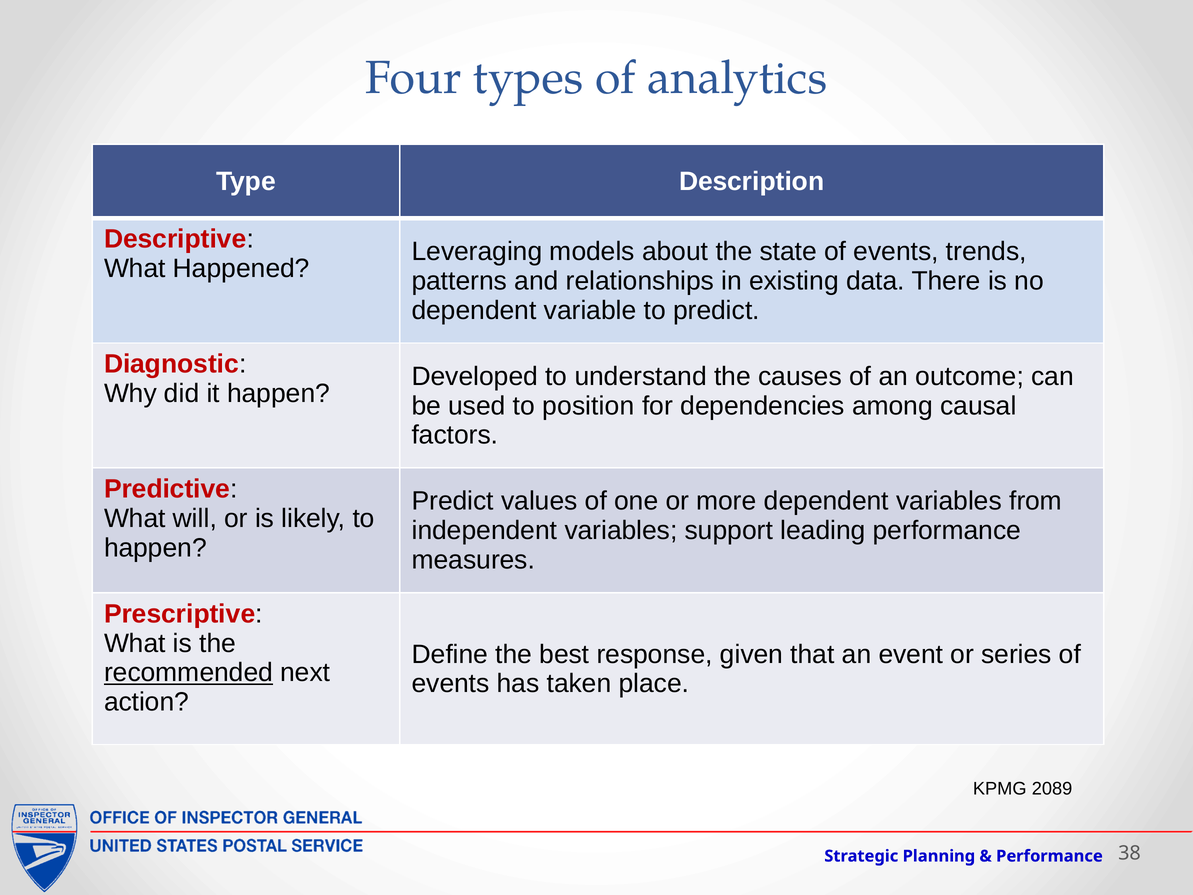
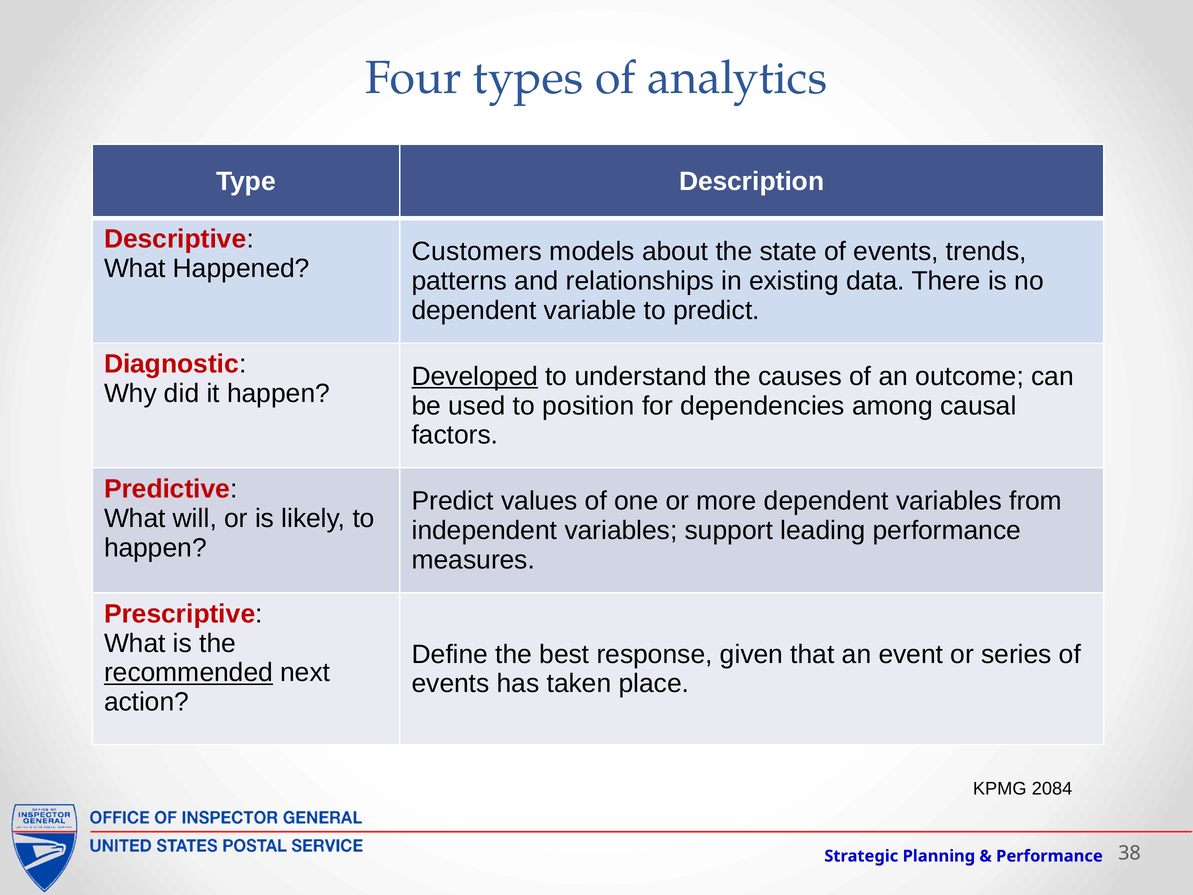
Leveraging: Leveraging -> Customers (477, 251)
Developed underline: none -> present (475, 376)
2089: 2089 -> 2084 (1052, 789)
